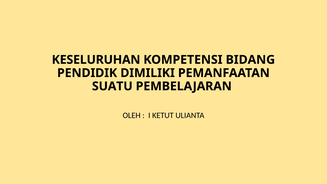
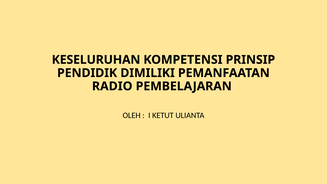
BIDANG: BIDANG -> PRINSIP (250, 60)
SUATU: SUATU -> RADIO (112, 86)
